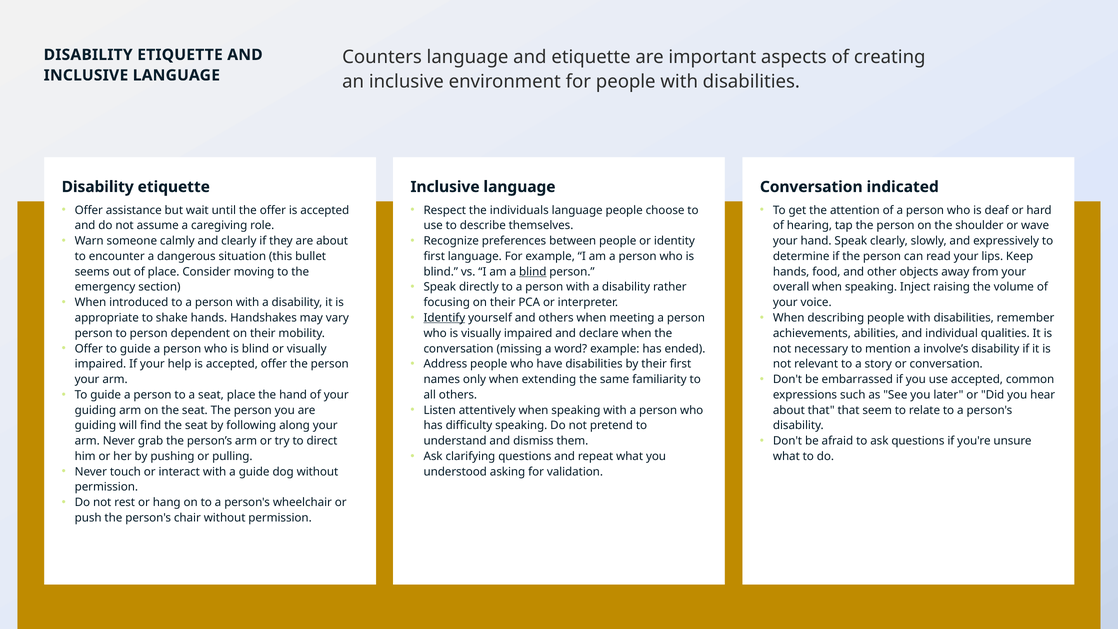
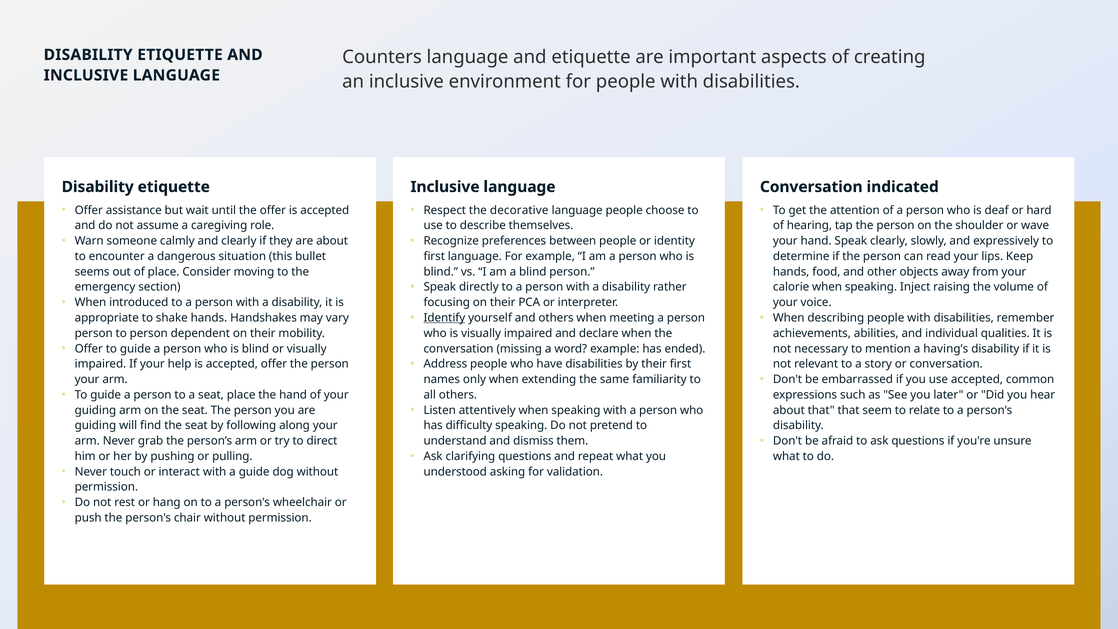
individuals: individuals -> decorative (519, 210)
blind underline: present -> none (533, 272)
overall: overall -> calorie (791, 287)
involve’s: involve’s -> having’s (946, 349)
